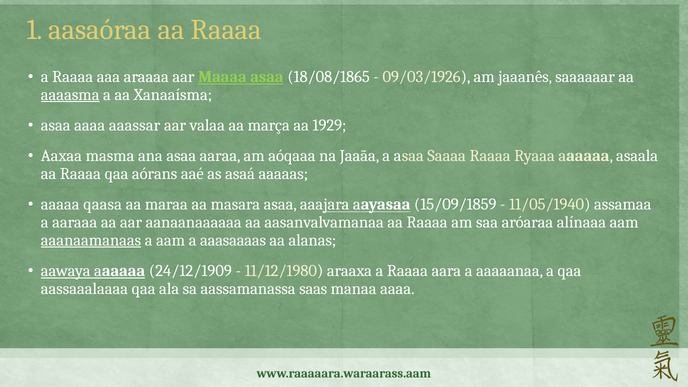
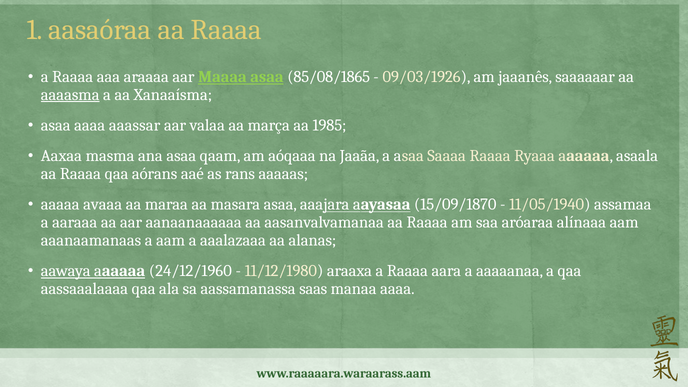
18/08/1865: 18/08/1865 -> 85/08/1865 (329, 77)
1929: 1929 -> 1985 (330, 125)
aaraa: aaraa -> qaam (220, 156)
asaá: asaá -> rans (240, 174)
qaasa: qaasa -> avaaa (103, 205)
15/09/1859: 15/09/1859 -> 15/09/1870 (455, 205)
aaanaamanaas underline: present -> none (91, 240)
aaasaaaas: aaasaaaas -> aaalazaaa (233, 240)
24/12/1909: 24/12/1909 -> 24/12/1960 (190, 271)
